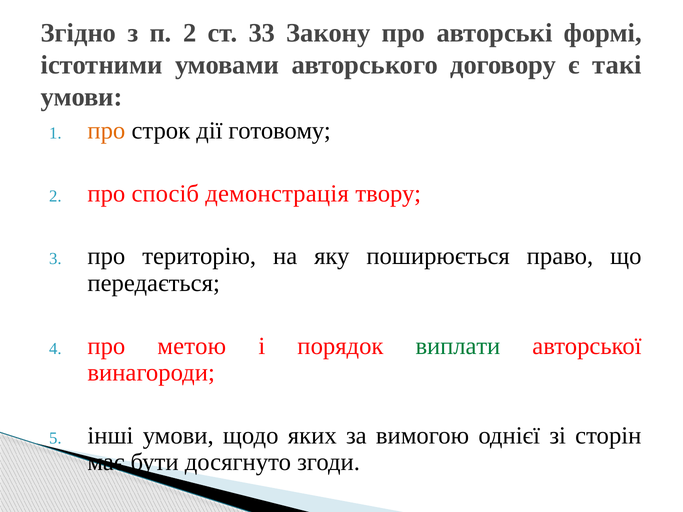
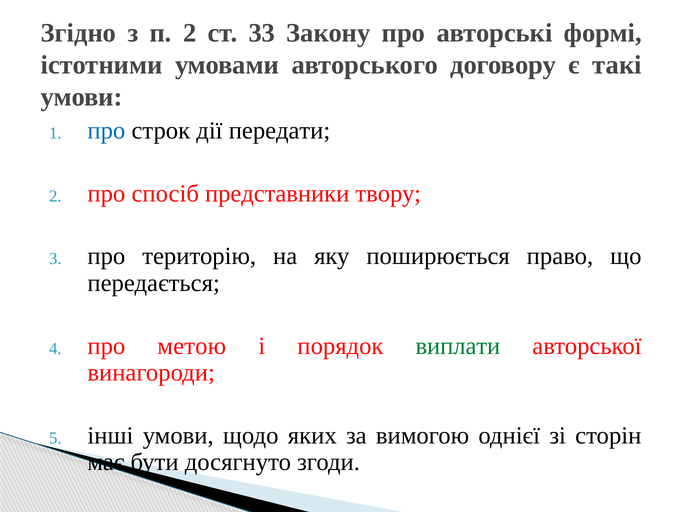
про colour: orange -> blue (106, 131)
готовому: готовому -> передати (280, 131)
демонстрація: демонстрація -> представники (277, 194)
